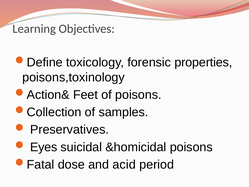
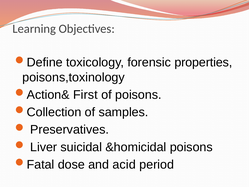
Feet: Feet -> First (85, 95)
Eyes: Eyes -> Liver (44, 147)
